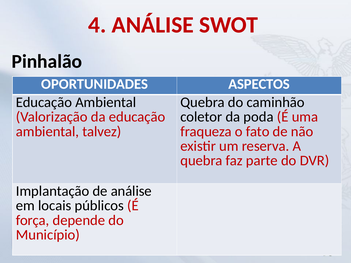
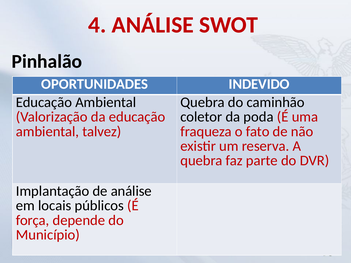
ASPECTOS: ASPECTOS -> INDEVIDO (259, 84)
